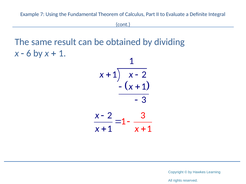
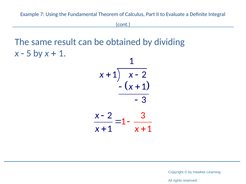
6: 6 -> 5 (29, 54)
